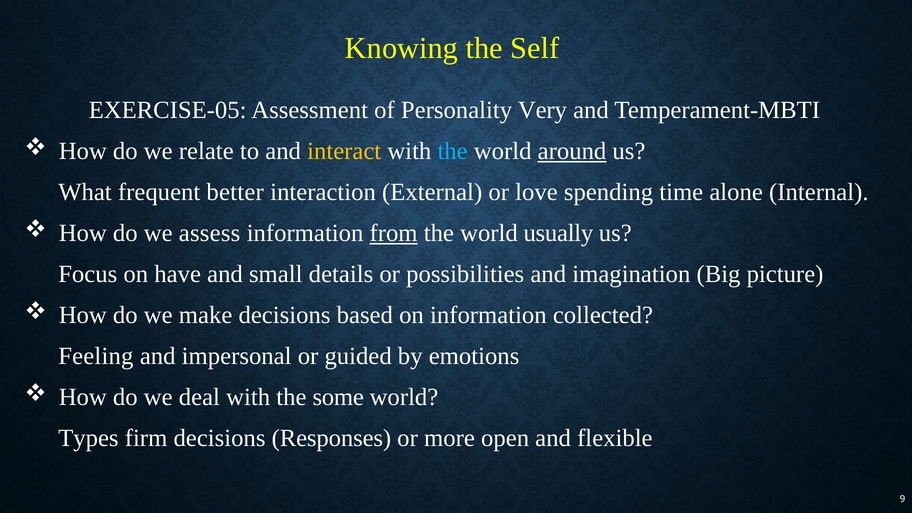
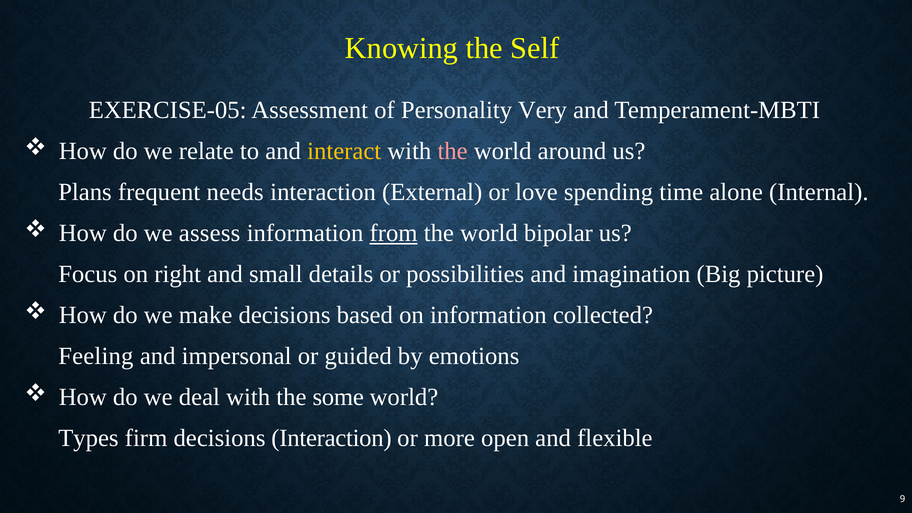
the colour: light blue -> pink (453, 151)
around underline: present -> none (572, 151)
What: What -> Plans (85, 192)
better: better -> needs (235, 192)
usually: usually -> bipolar (558, 233)
have: have -> right (178, 274)
decisions Responses: Responses -> Interaction (332, 438)
